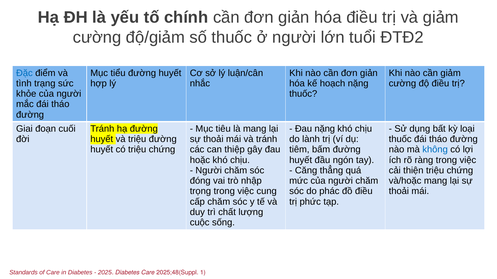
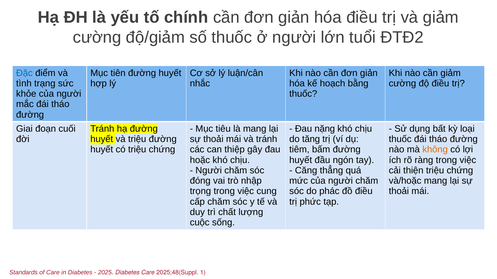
tiểu: tiểu -> tiên (118, 73)
hoạch nặng: nặng -> bằng (358, 84)
lành: lành -> tăng (311, 139)
không colour: blue -> orange (435, 150)
